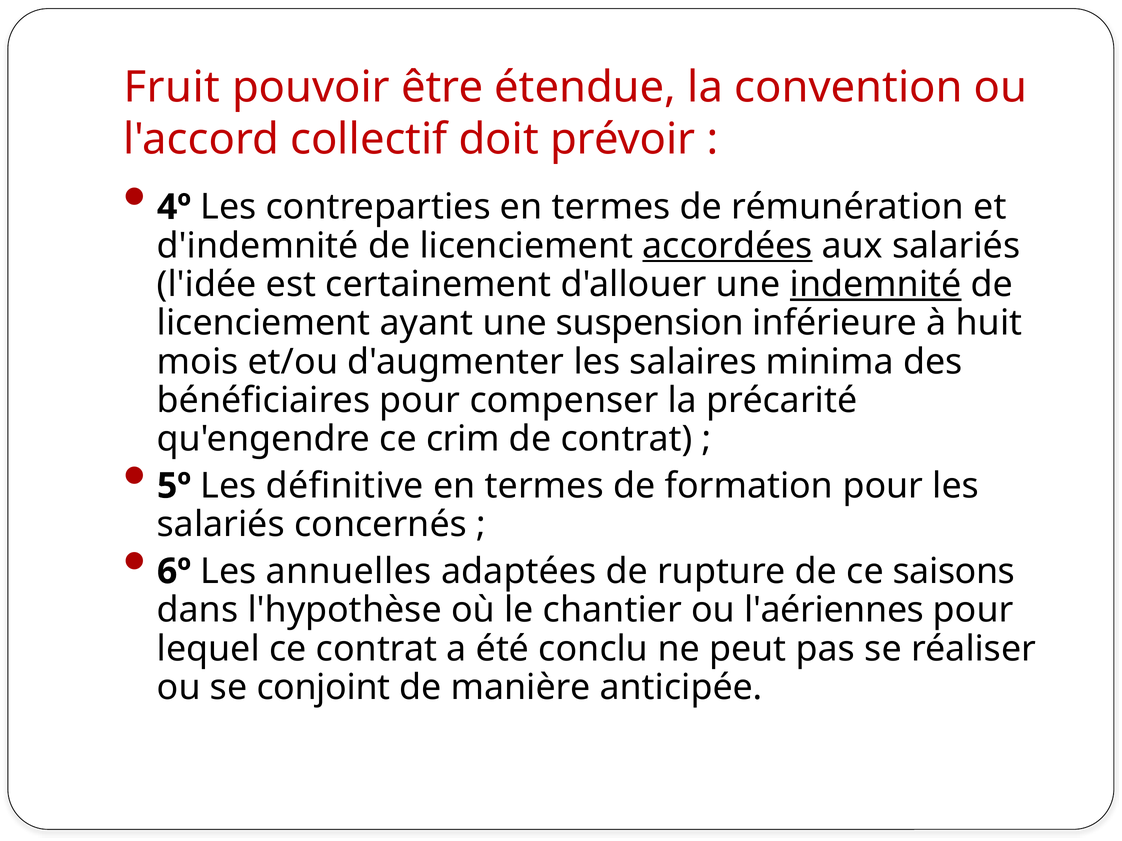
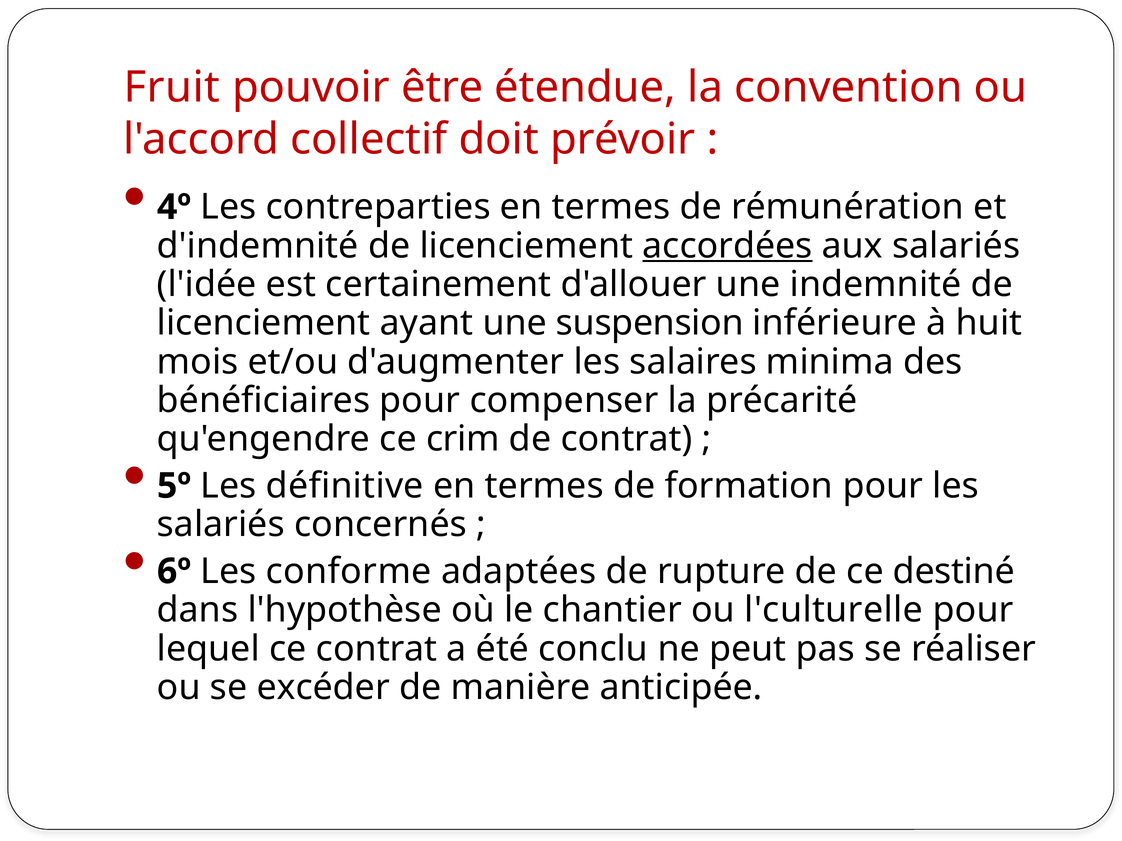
indemnité underline: present -> none (876, 285)
annuelles: annuelles -> conforme (349, 572)
saisons: saisons -> destiné (954, 572)
l'aériennes: l'aériennes -> l'culturelle (834, 610)
conjoint: conjoint -> excéder (323, 688)
